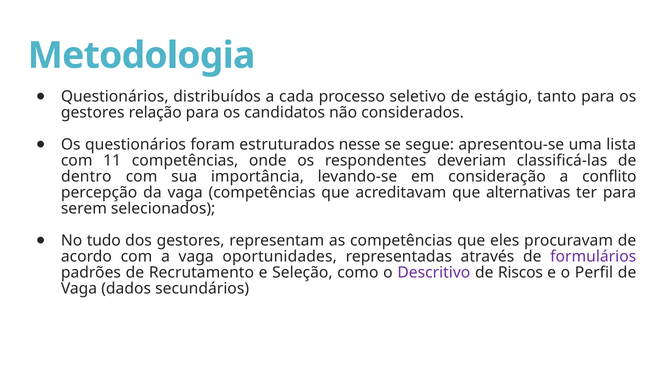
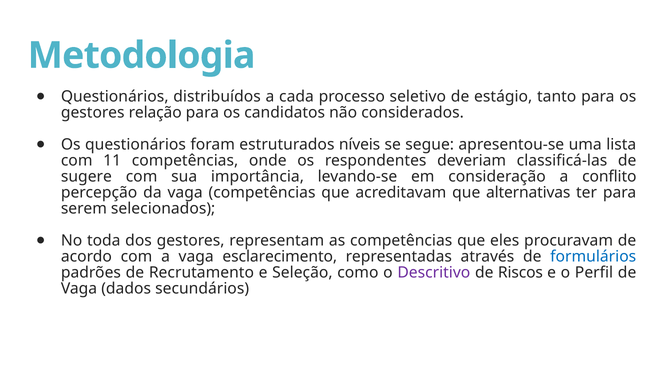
nesse: nesse -> níveis (360, 144)
dentro: dentro -> sugere (86, 176)
tudo: tudo -> toda (104, 240)
oportunidades: oportunidades -> esclarecimento (280, 256)
formulários colour: purple -> blue (593, 256)
